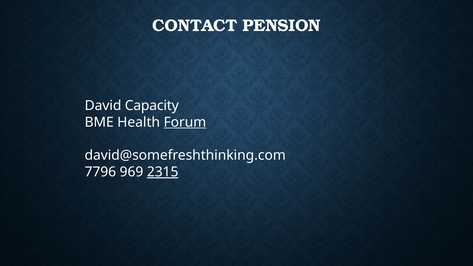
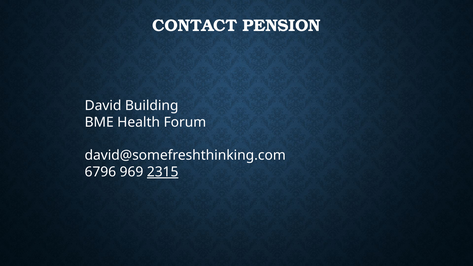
Capacity: Capacity -> Building (152, 106)
Forum underline: present -> none (185, 122)
7796: 7796 -> 6796 (100, 172)
